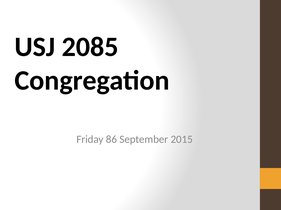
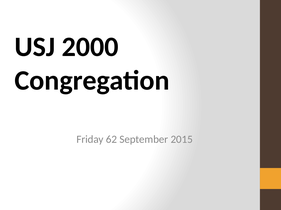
2085: 2085 -> 2000 (90, 47)
86: 86 -> 62 (111, 140)
